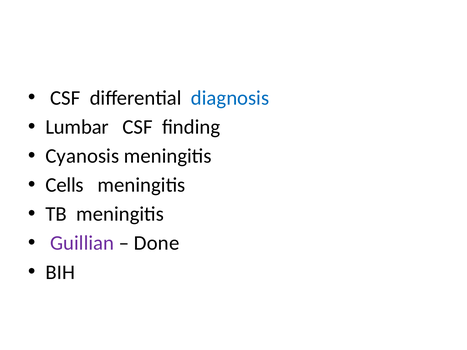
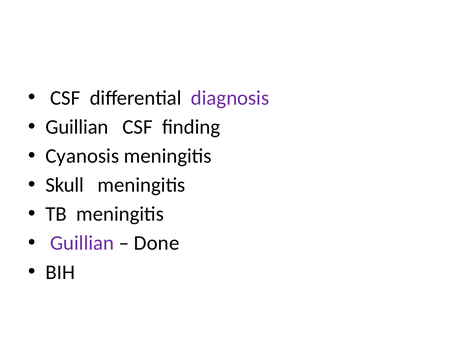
diagnosis colour: blue -> purple (230, 98)
Lumbar: Lumbar -> Guillian (77, 127)
Cells: Cells -> Skull (65, 185)
